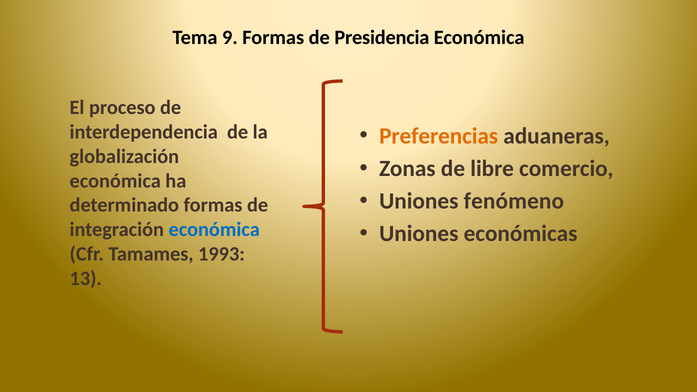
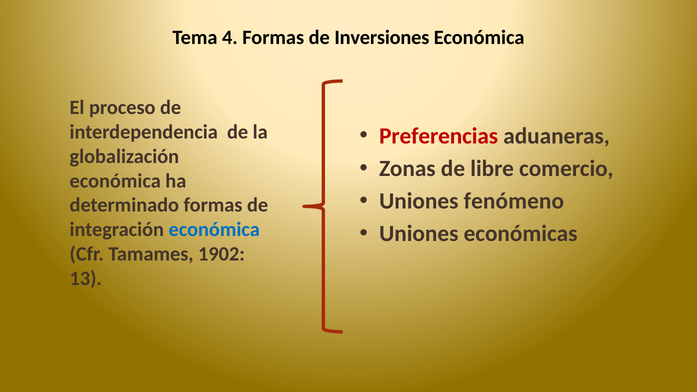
9: 9 -> 4 (230, 38)
Presidencia: Presidencia -> Inversiones (382, 38)
Preferencias colour: orange -> red (439, 136)
1993: 1993 -> 1902 (221, 254)
